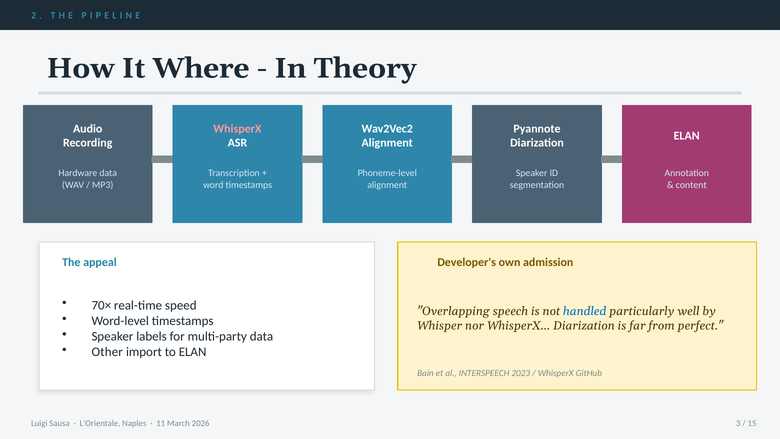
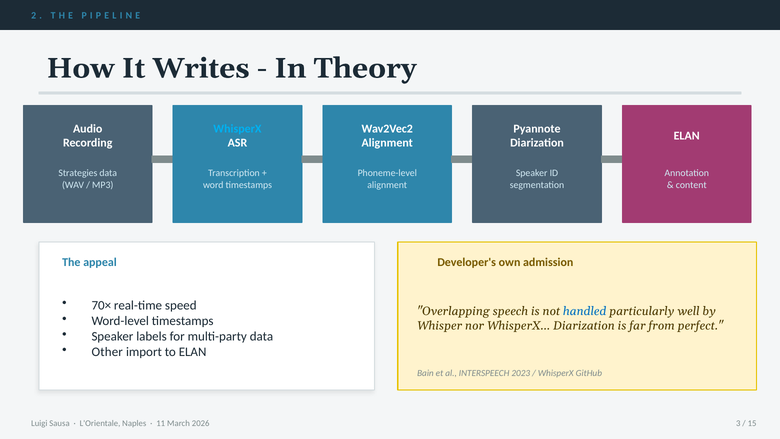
Where: Where -> Writes (201, 68)
WhisperX colour: pink -> light blue (237, 129)
Hardware: Hardware -> Strategies (78, 173)
